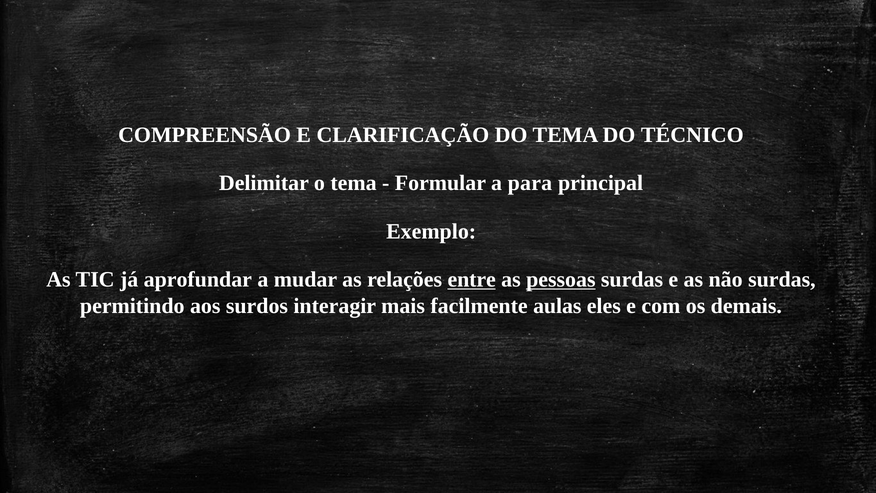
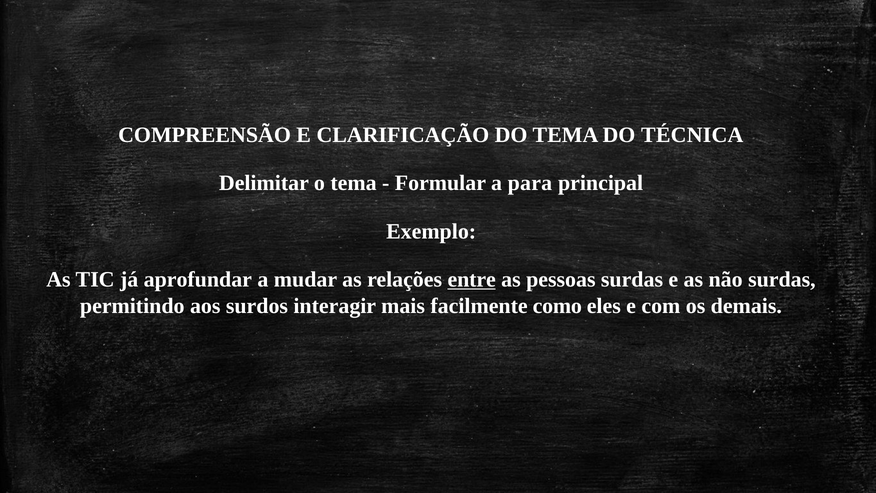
TÉCNICO: TÉCNICO -> TÉCNICA (692, 135)
pessoas underline: present -> none (561, 280)
aulas: aulas -> como (557, 306)
